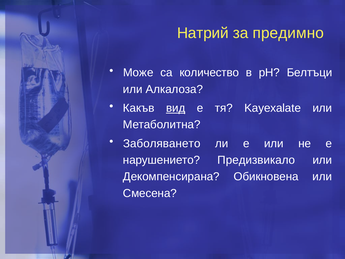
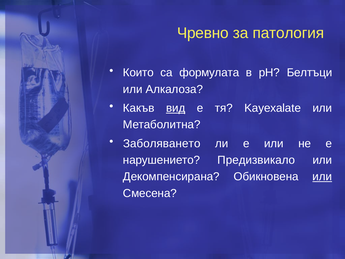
Натрий: Натрий -> Чревно (203, 33)
предимно: предимно -> патология (288, 33)
Може: Може -> Които (138, 73)
количество: количество -> формулата (209, 73)
или underline: none -> present (322, 177)
